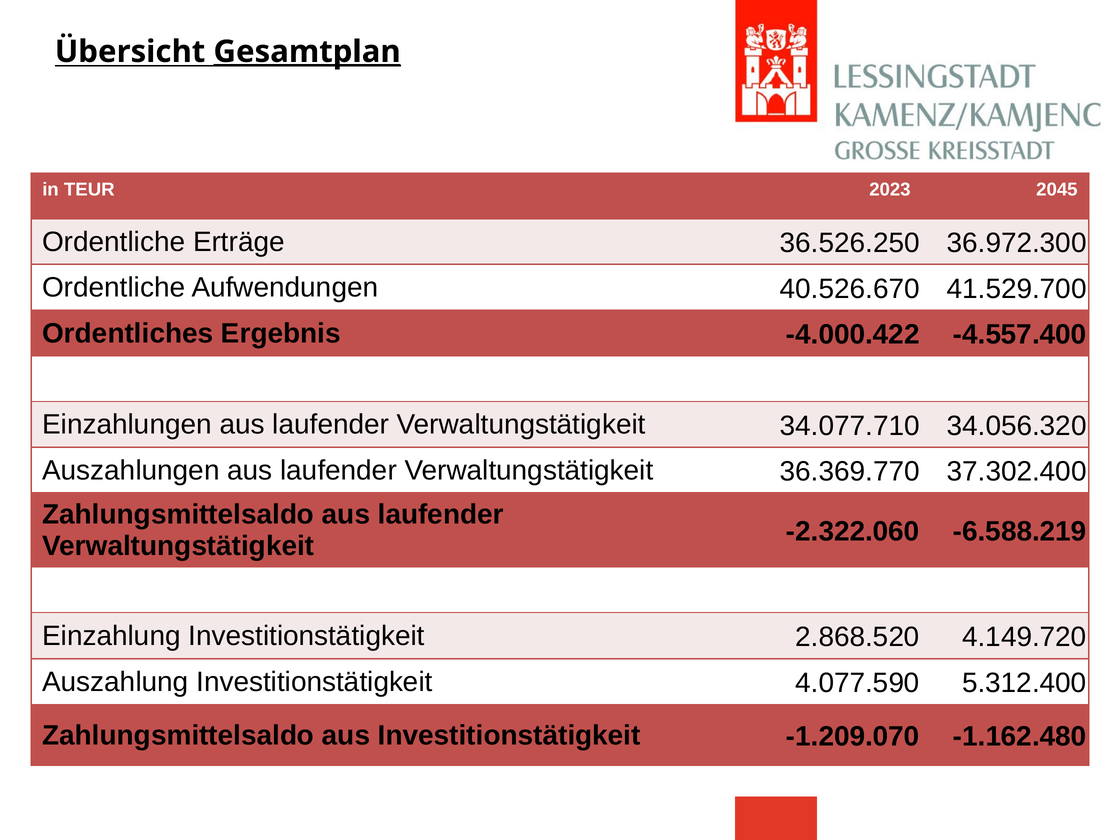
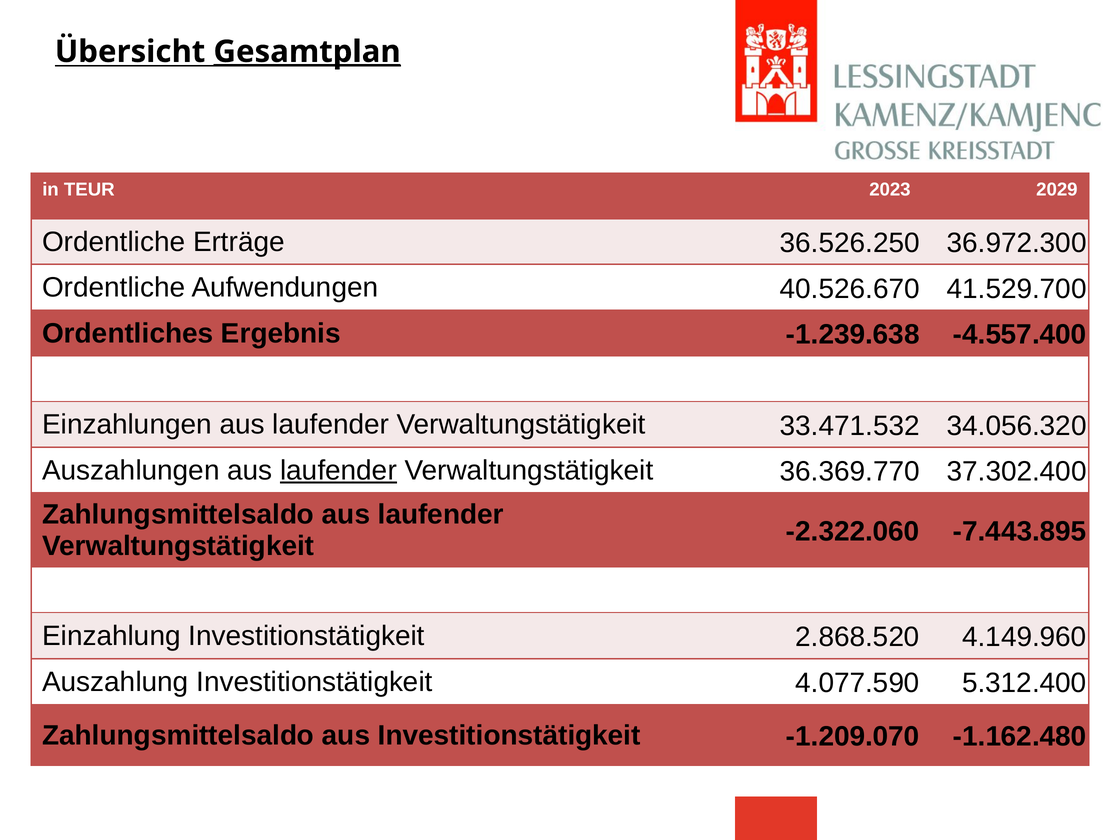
2045: 2045 -> 2029 (1057, 189)
-4.000.422: -4.000.422 -> -1.239.638 (853, 334)
34.077.710: 34.077.710 -> 33.471.532 (850, 426)
laufender underline: none -> present (339, 470)
-6.588.219: -6.588.219 -> -7.443.895 (1020, 531)
4.149.720: 4.149.720 -> 4.149.960 (1024, 637)
